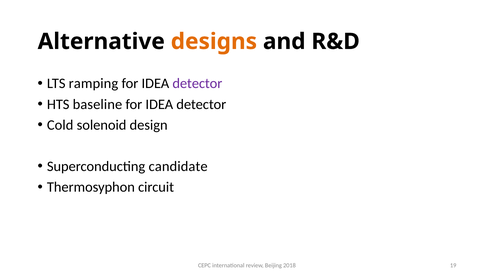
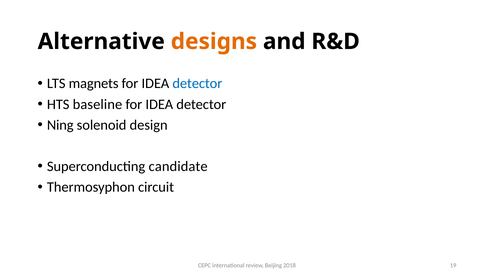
ramping: ramping -> magnets (94, 84)
detector colour: purple -> blue (197, 84)
Cold: Cold -> Ning (60, 125)
